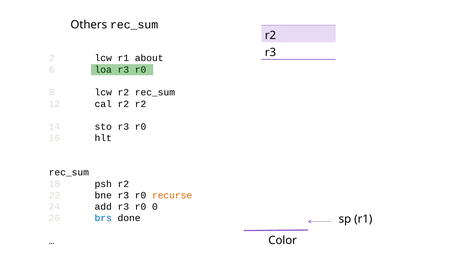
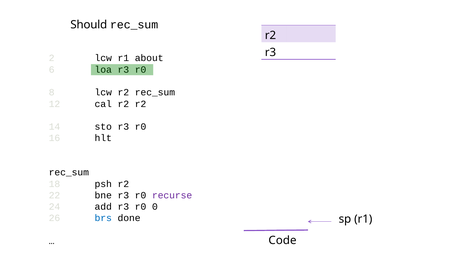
Others: Others -> Should (89, 25)
recurse colour: orange -> purple (172, 196)
Color: Color -> Code (282, 241)
